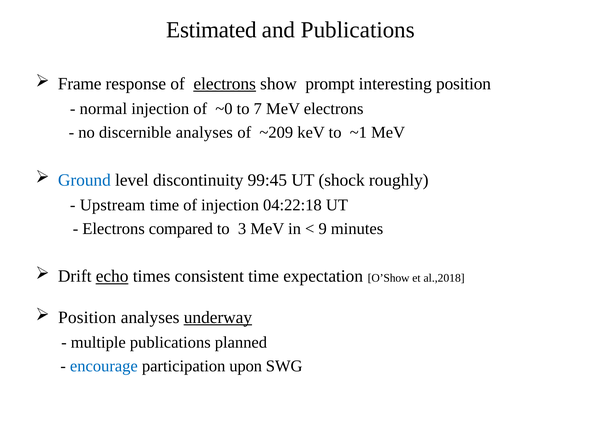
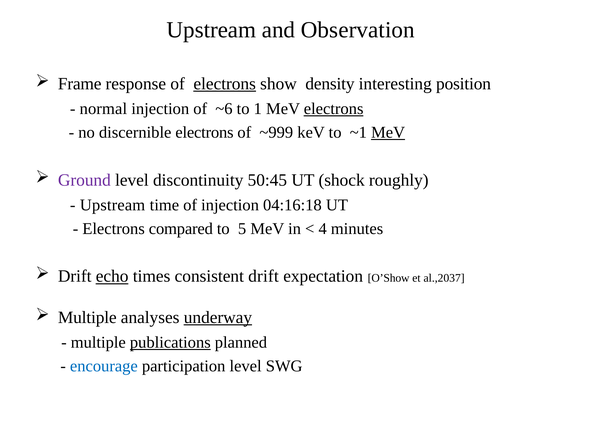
Estimated: Estimated -> Upstream (211, 30)
and Publications: Publications -> Observation (358, 30)
prompt: prompt -> density (330, 84)
~0: ~0 -> ~6 (224, 109)
7: 7 -> 1 (258, 109)
electrons underline: none -> present (334, 109)
discernible analyses: analyses -> electrons (204, 132)
~209: ~209 -> ~999 (276, 132)
MeV underline: none -> present (388, 132)
Ground colour: blue -> purple (84, 180)
99:45: 99:45 -> 50:45 (267, 180)
04:22:18: 04:22:18 -> 04:16:18 (292, 205)
3: 3 -> 5 (242, 229)
9: 9 -> 4 (323, 229)
consistent time: time -> drift (263, 277)
al.,2018: al.,2018 -> al.,2037 (444, 278)
Position: Position -> Multiple (87, 318)
publications underline: none -> present (170, 343)
participation upon: upon -> level (246, 366)
